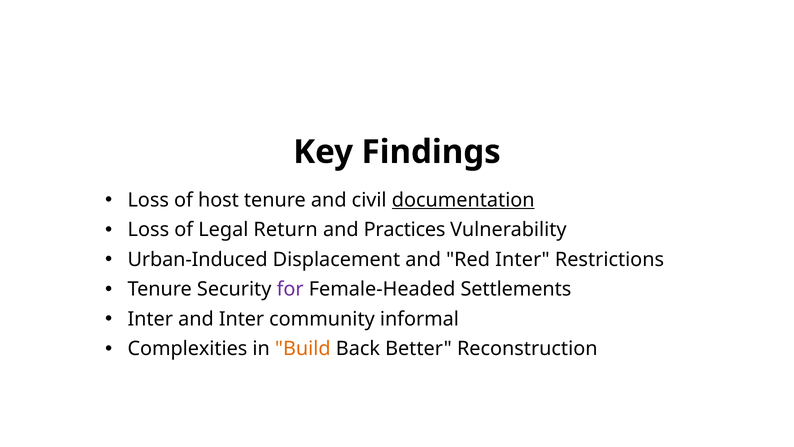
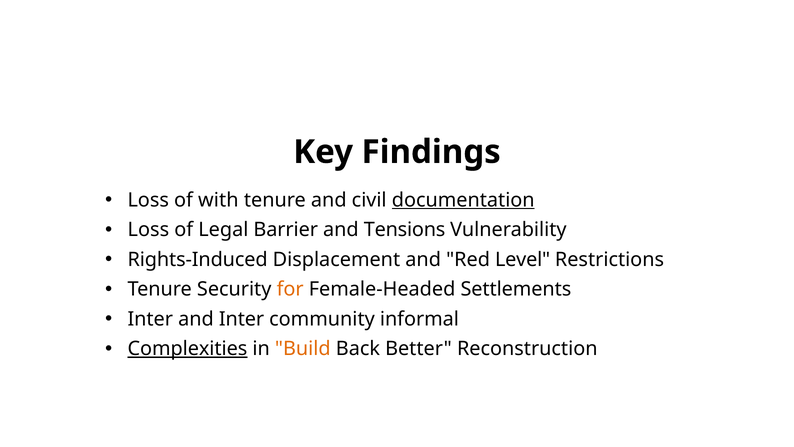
host: host -> with (218, 200)
Return: Return -> Barrier (286, 230)
Practices: Practices -> Tensions (405, 230)
Urban-Induced: Urban-Induced -> Rights-Induced (198, 259)
Red Inter: Inter -> Level (523, 259)
for colour: purple -> orange (290, 289)
Complexities underline: none -> present (187, 348)
